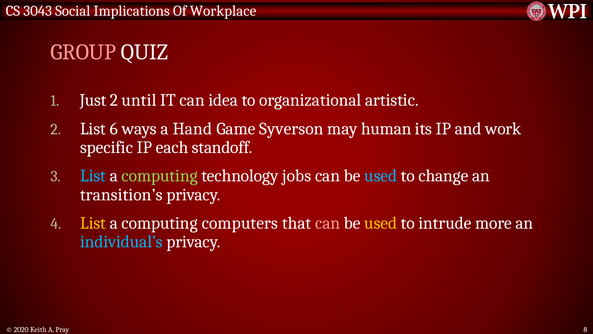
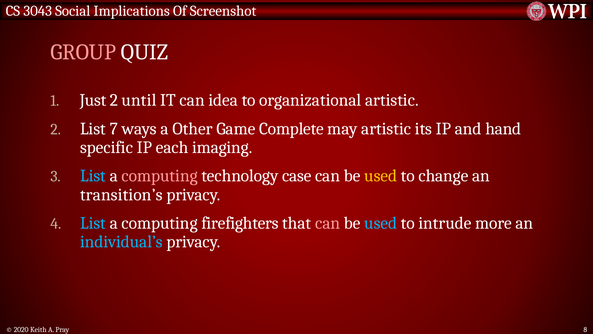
Workplace: Workplace -> Screenshot (223, 11)
6: 6 -> 7 (114, 128)
Hand: Hand -> Other (193, 128)
Syverson: Syverson -> Complete (291, 128)
may human: human -> artistic (386, 128)
work: work -> hand (503, 128)
standoff: standoff -> imaging (222, 147)
computing colour: light green -> pink (160, 176)
jobs: jobs -> case (297, 176)
used colour: light blue -> yellow (381, 176)
List colour: yellow -> light blue (93, 223)
computers: computers -> firefighters (240, 223)
used colour: yellow -> light blue (381, 223)
